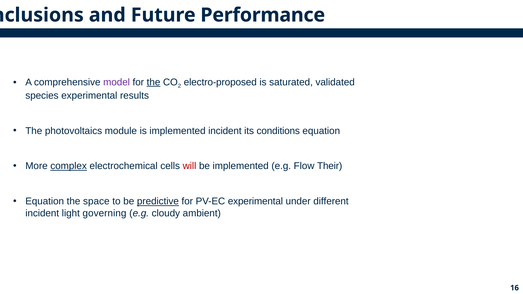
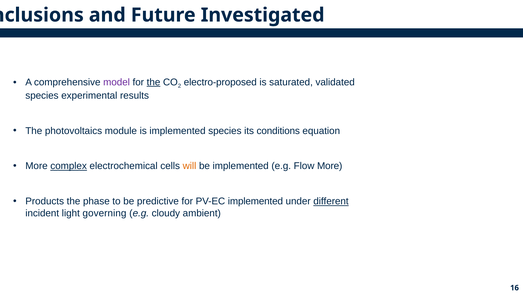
Performance: Performance -> Investigated (263, 15)
implemented incident: incident -> species (225, 131)
will colour: red -> orange (189, 166)
Flow Their: Their -> More (330, 166)
Equation: Equation -> Products (45, 201)
space: space -> phase (96, 201)
predictive underline: present -> none (158, 201)
PV-EC experimental: experimental -> implemented (255, 201)
different underline: none -> present (331, 201)
